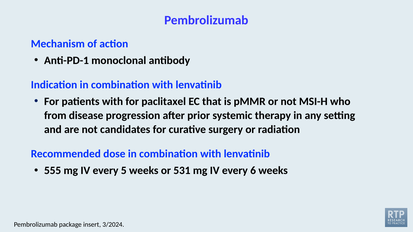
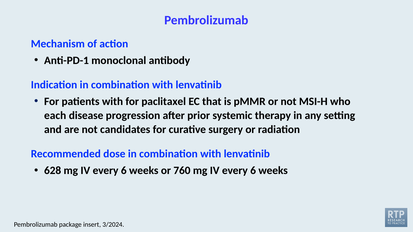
from: from -> each (55, 116)
555: 555 -> 628 (53, 171)
5: 5 -> 6 (124, 171)
531: 531 -> 760 (182, 171)
